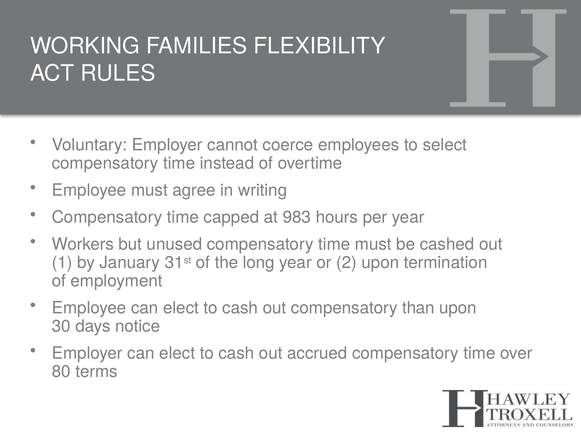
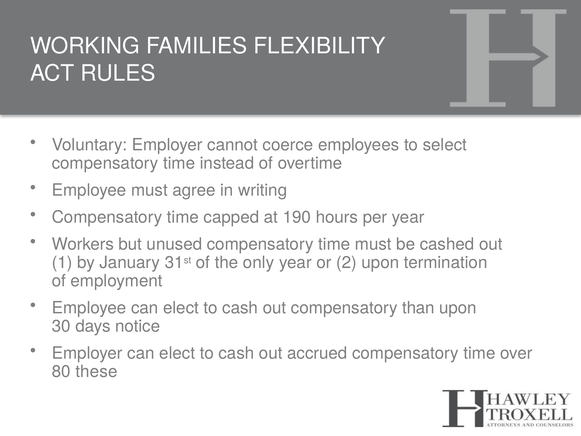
983: 983 -> 190 (297, 217)
long: long -> only (259, 263)
terms: terms -> these (96, 371)
